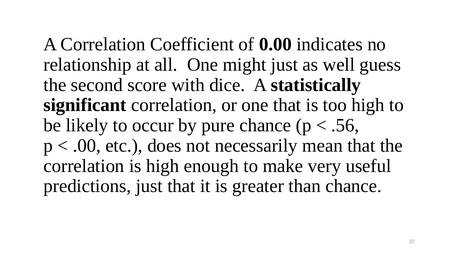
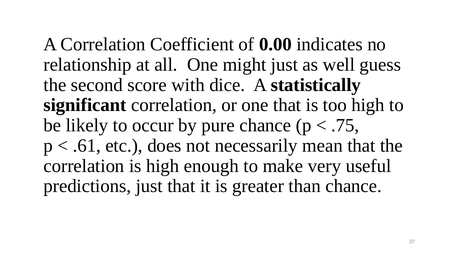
.56: .56 -> .75 (345, 125)
.00: .00 -> .61 (87, 145)
